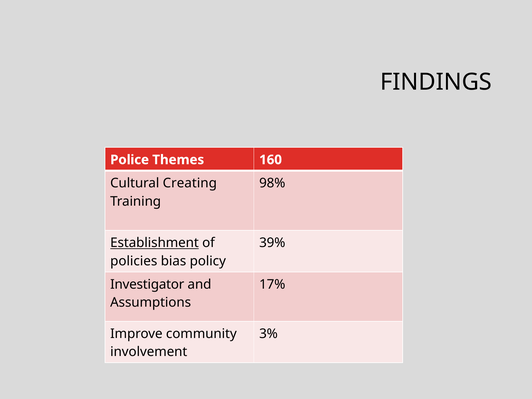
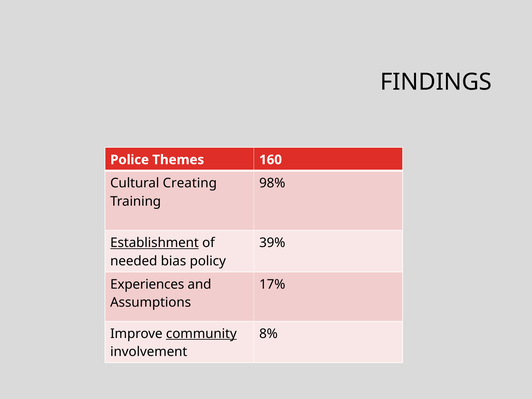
policies: policies -> needed (134, 261)
Investigator: Investigator -> Experiences (147, 284)
community underline: none -> present (201, 334)
3%: 3% -> 8% (268, 334)
